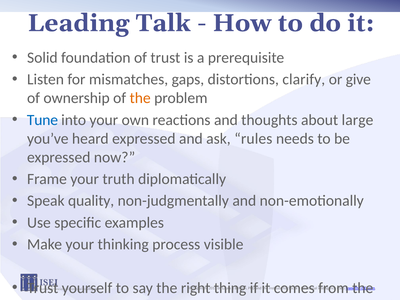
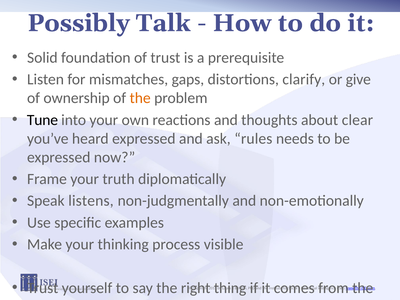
Leading: Leading -> Possibly (79, 23)
Tune colour: blue -> black (42, 120)
large: large -> clear (357, 120)
quality: quality -> listens (91, 201)
